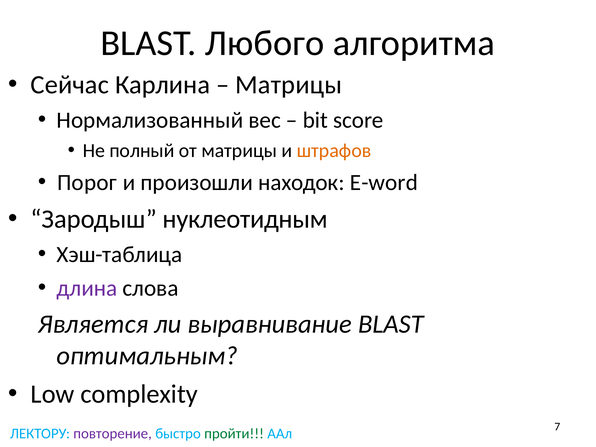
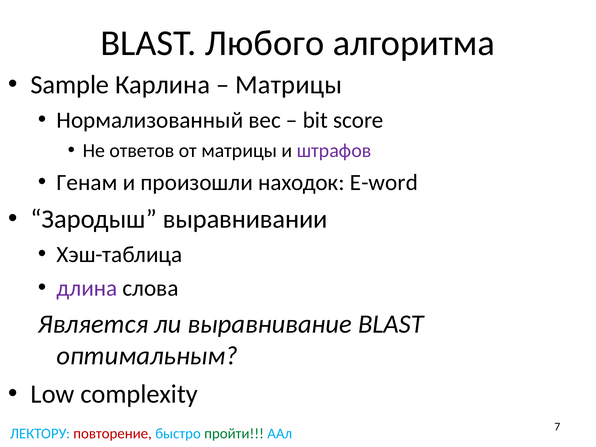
Сейчас: Сейчас -> Sample (70, 85)
полный: полный -> ответов (142, 151)
штрафов colour: orange -> purple (334, 151)
Порог: Порог -> Генам (87, 183)
нуклеотидным: нуклеотидным -> выравнивании (245, 219)
повторение colour: purple -> red (113, 434)
